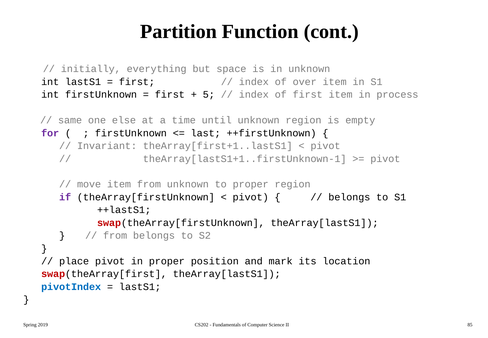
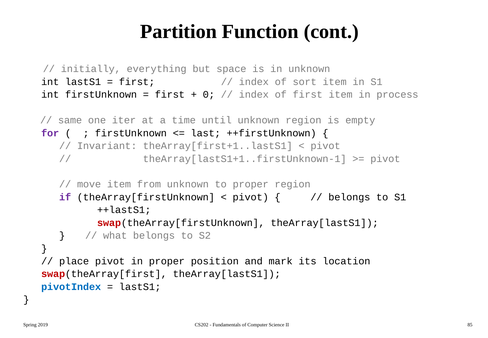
over: over -> sort (305, 82)
5: 5 -> 0 (209, 95)
else: else -> iter (124, 120)
from: from -> what (115, 235)
